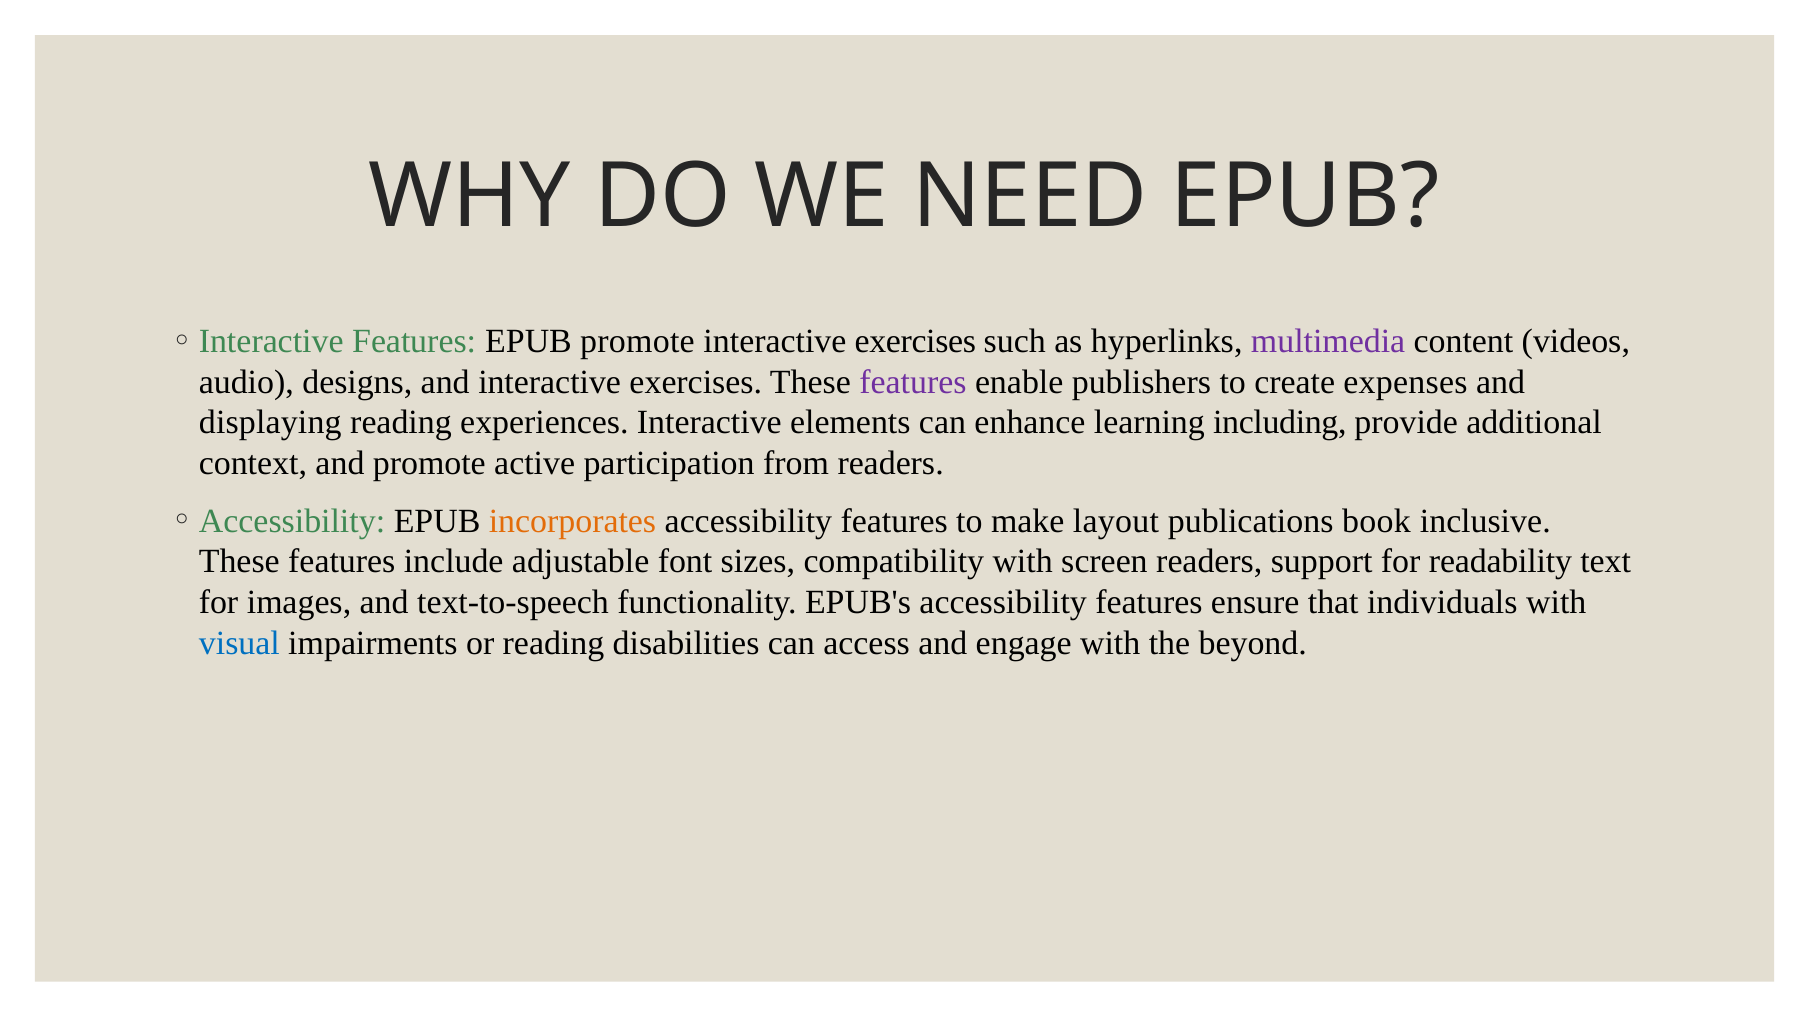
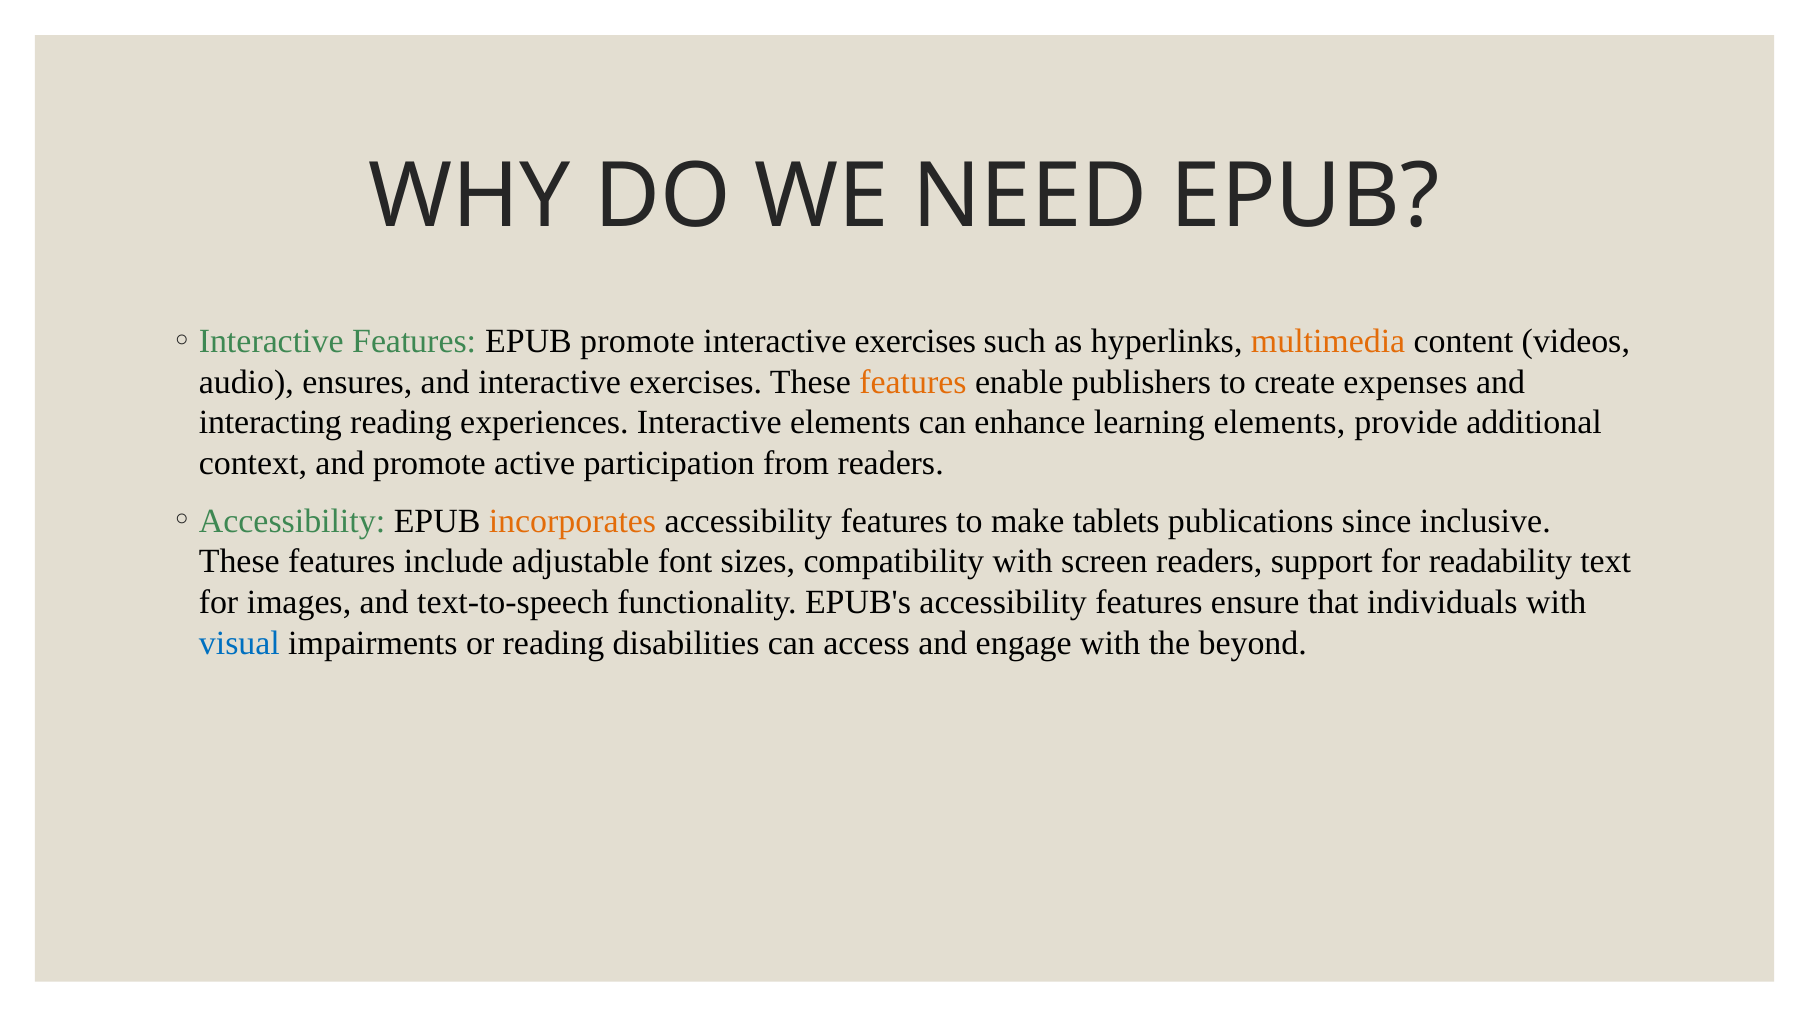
multimedia colour: purple -> orange (1328, 342)
designs: designs -> ensures (357, 382)
features colour: purple -> orange (913, 382)
displaying: displaying -> interacting (270, 423)
learning including: including -> elements (1279, 423)
layout: layout -> tablets (1116, 521)
book: book -> since (1377, 521)
